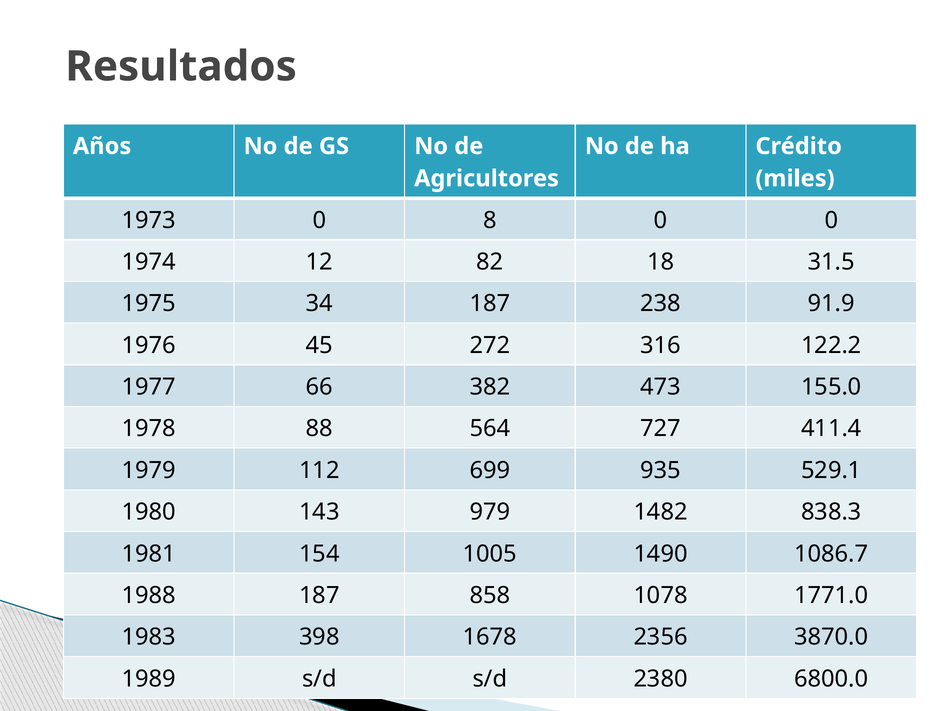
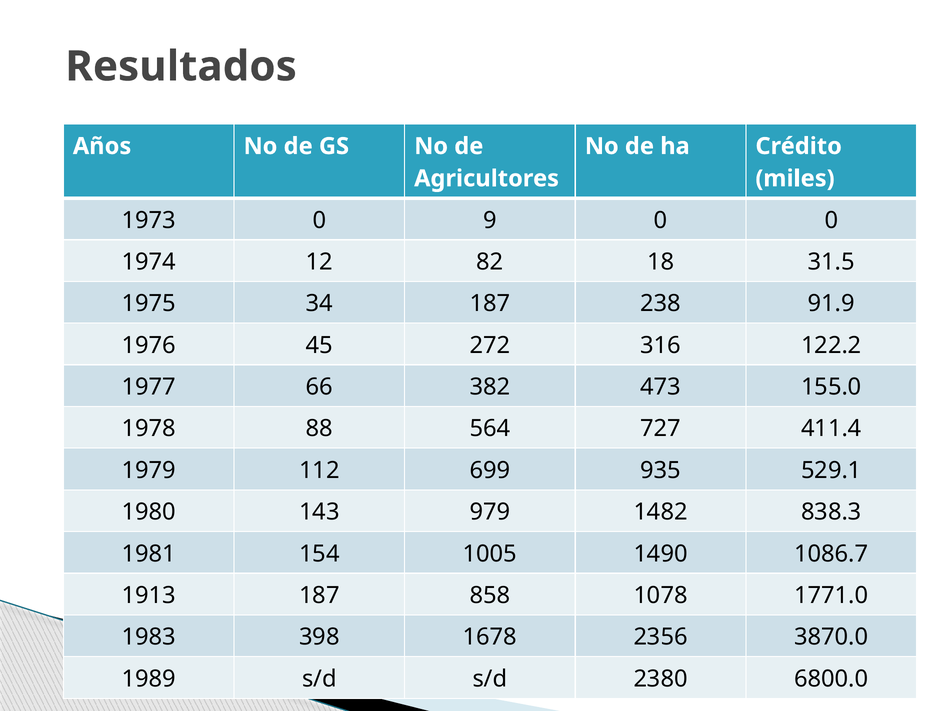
8: 8 -> 9 (490, 220)
1988: 1988 -> 1913 (149, 595)
